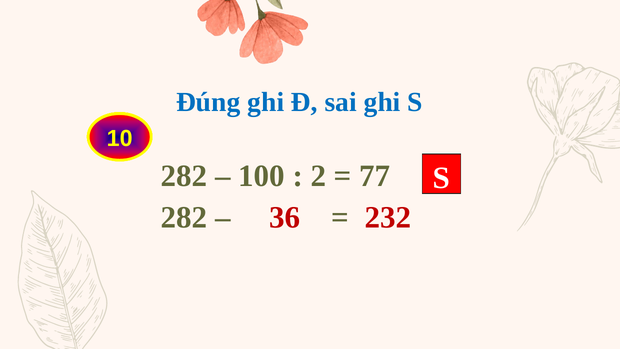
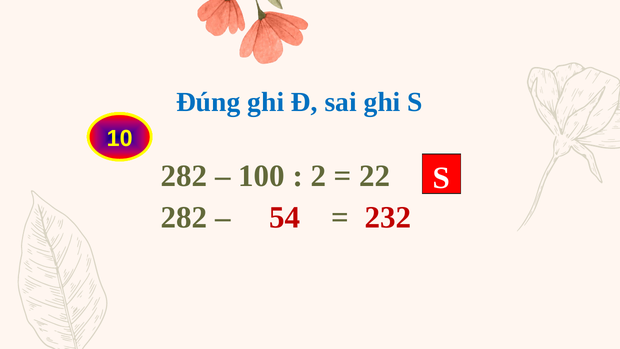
77: 77 -> 22 (375, 176)
36: 36 -> 54 (285, 217)
